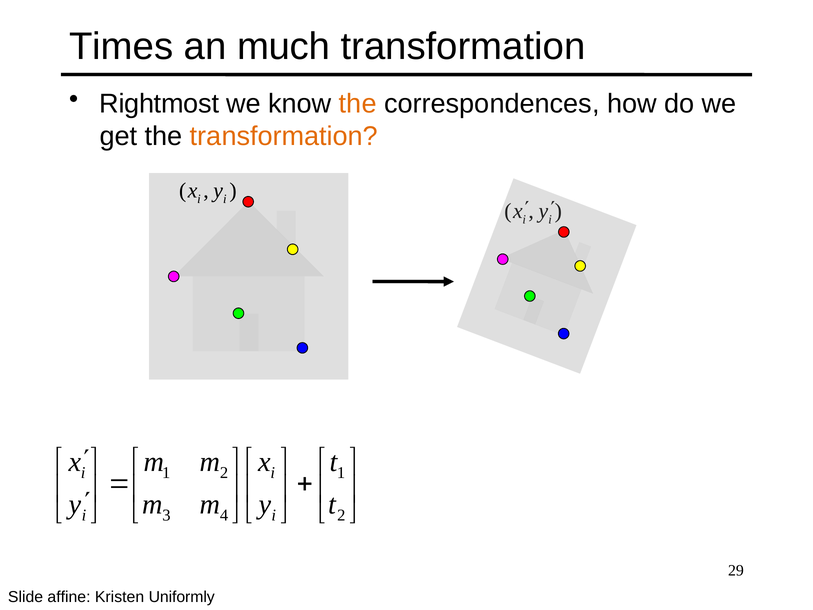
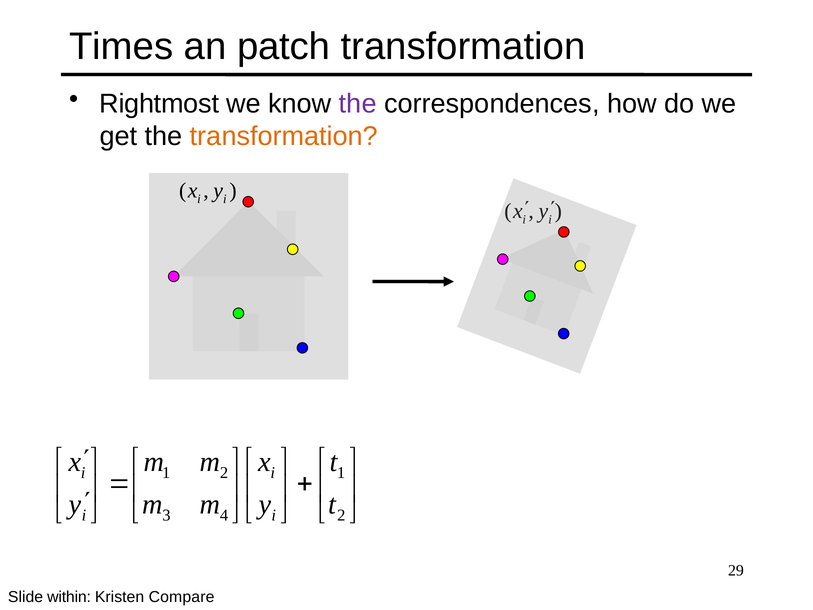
much: much -> patch (284, 47)
the colour: orange -> purple (358, 104)
affine: affine -> within (69, 597)
Uniformly: Uniformly -> Compare (182, 597)
